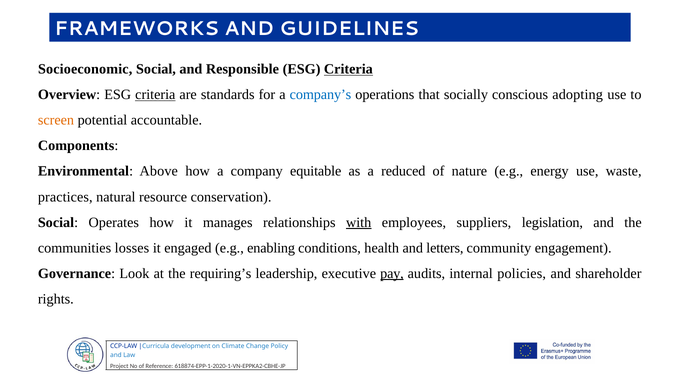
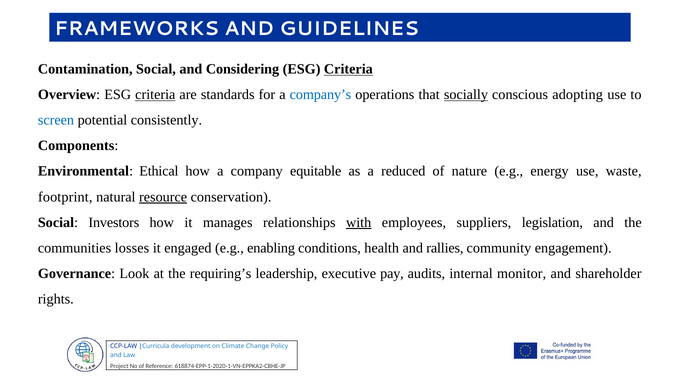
Socioeconomic: Socioeconomic -> Contamination (85, 69)
Responsible: Responsible -> Considering (243, 69)
socially underline: none -> present (466, 95)
screen colour: orange -> blue (56, 120)
accountable: accountable -> consistently (166, 120)
Above: Above -> Ethical (159, 171)
practices: practices -> footprint (65, 197)
resource underline: none -> present (163, 197)
Operates: Operates -> Investors (114, 222)
letters: letters -> rallies (445, 248)
pay underline: present -> none (392, 273)
policies: policies -> monitor (522, 273)
